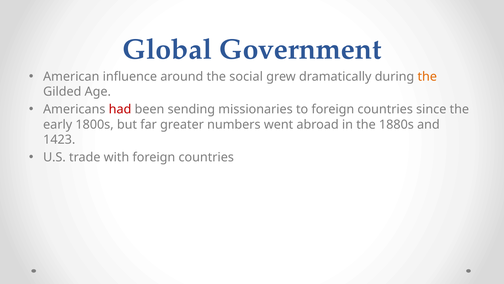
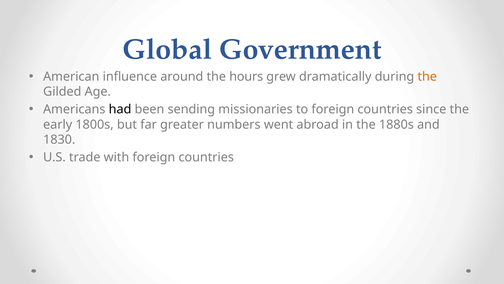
social: social -> hours (246, 76)
had colour: red -> black (120, 109)
1423: 1423 -> 1830 (59, 139)
